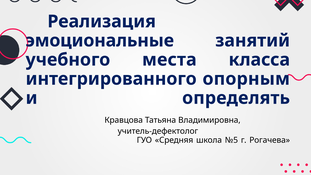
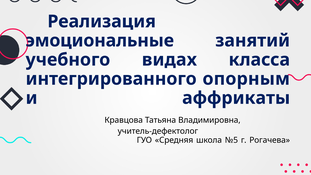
места: места -> видах (169, 60)
определять: определять -> аффрикаты (236, 98)
